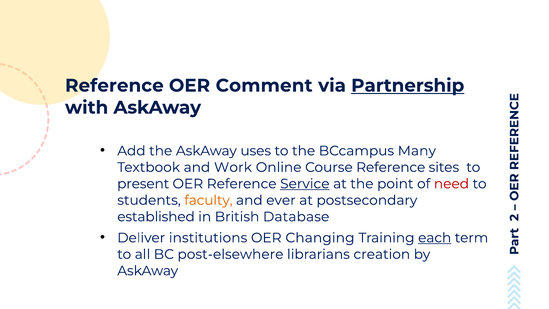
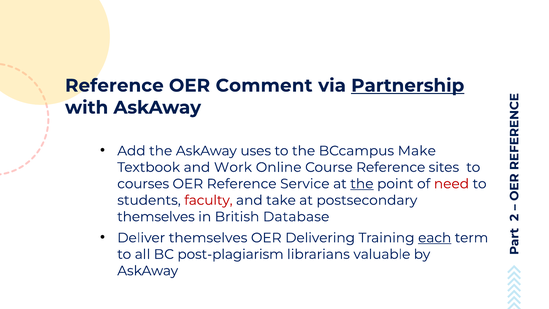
Many: Many -> Make (417, 151)
present: present -> courses (143, 184)
Service underline: present -> none (305, 184)
the underline: none -> present (362, 184)
faculty colour: orange -> red (208, 200)
ever: ever -> take (281, 200)
established: established -> themselves (156, 217)
Deliver institutions: institutions -> themselves (208, 238)
Changing: Changing -> Delivering (320, 238)
post-elsewhere: post-elsewhere -> post-plagiarism (231, 254)
creation: creation -> valuable (382, 254)
